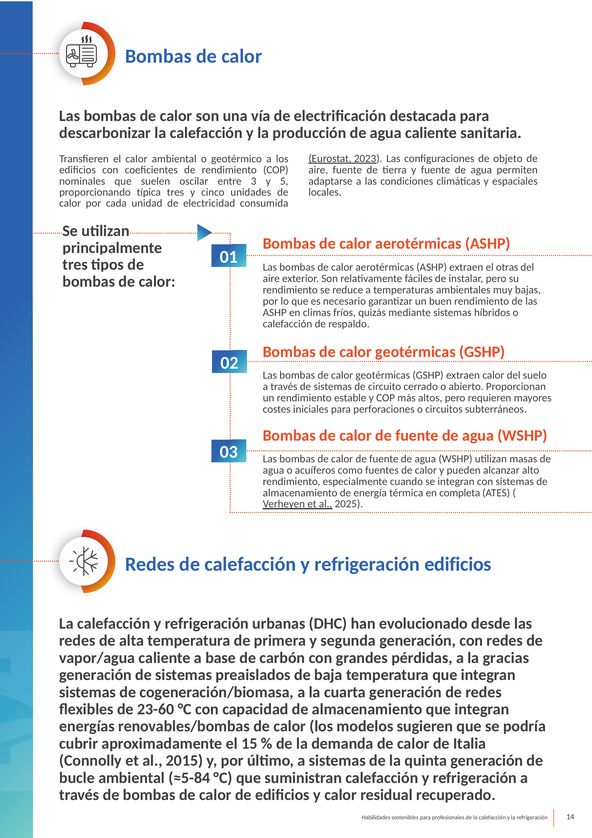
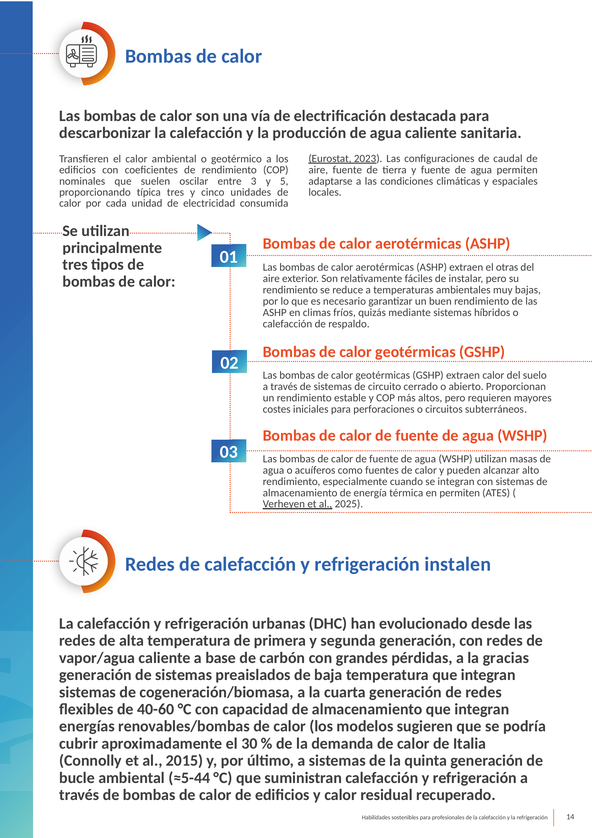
objeto: objeto -> caudal (508, 158)
en completa: completa -> permiten (460, 493)
refrigeración edificios: edificios -> instalen (458, 564)
23-60: 23-60 -> 40-60 (156, 709)
15: 15 -> 30 (249, 743)
≈5-84: ≈5-84 -> ≈5-44 (189, 777)
